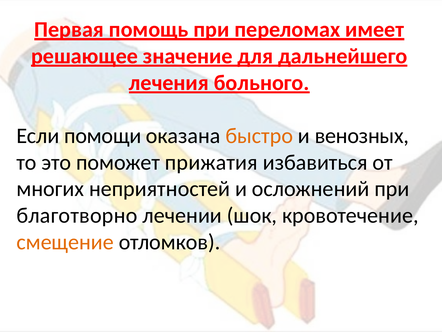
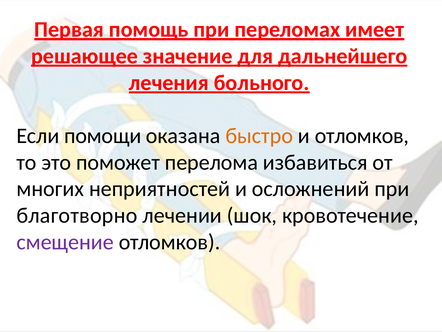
и венозных: венозных -> отломков (362, 136)
прижатия: прижатия -> перелома (211, 162)
смещение colour: orange -> purple (65, 242)
